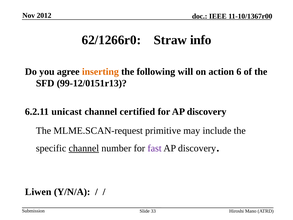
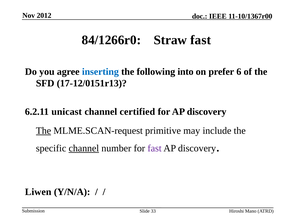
62/1266r0: 62/1266r0 -> 84/1266r0 (111, 40)
Straw info: info -> fast (201, 40)
inserting colour: orange -> blue (100, 72)
will: will -> into (186, 72)
action: action -> prefer (221, 72)
99-12/0151r13: 99-12/0151r13 -> 17-12/0151r13 (92, 83)
The underline: none -> present (44, 131)
